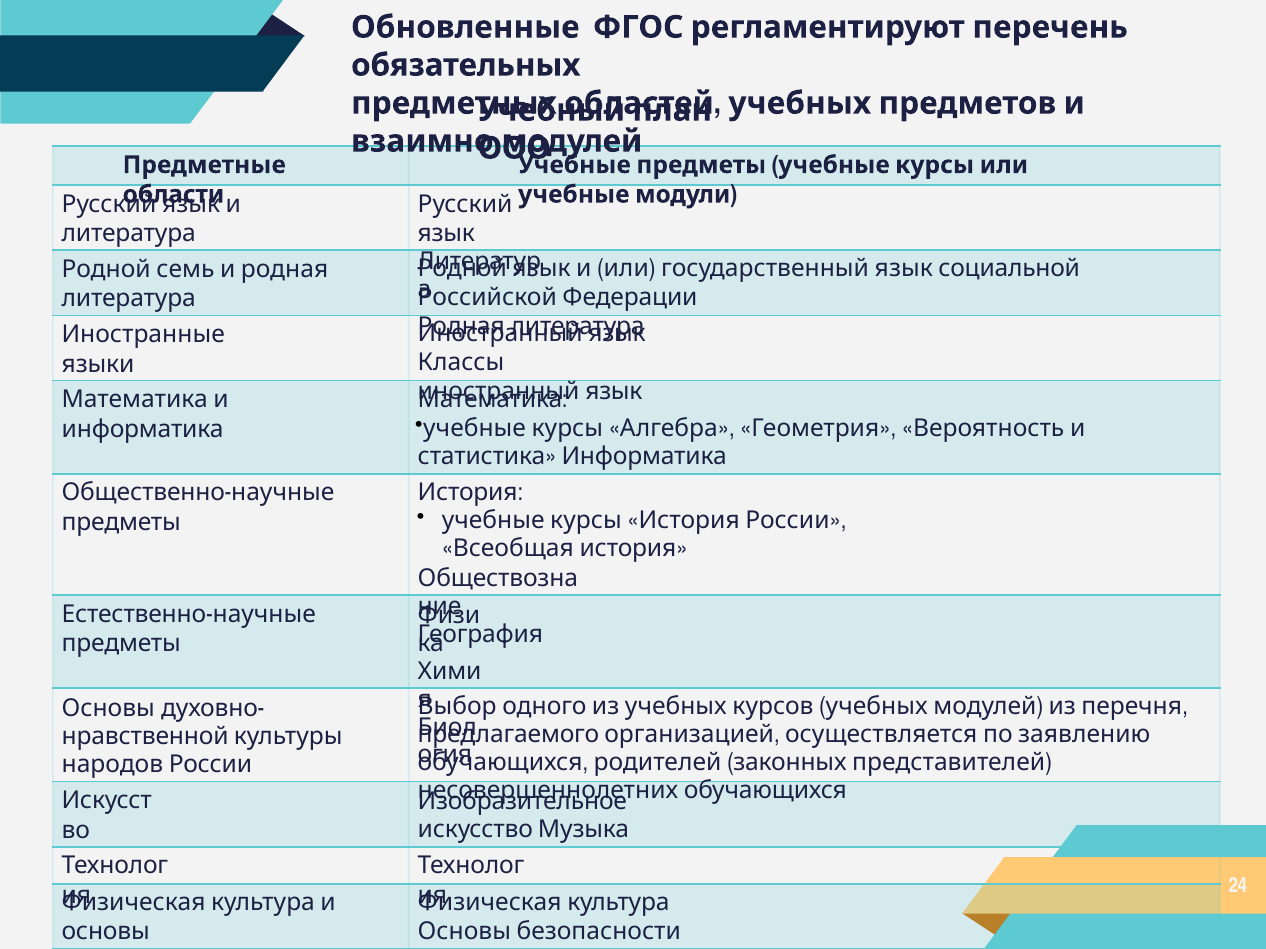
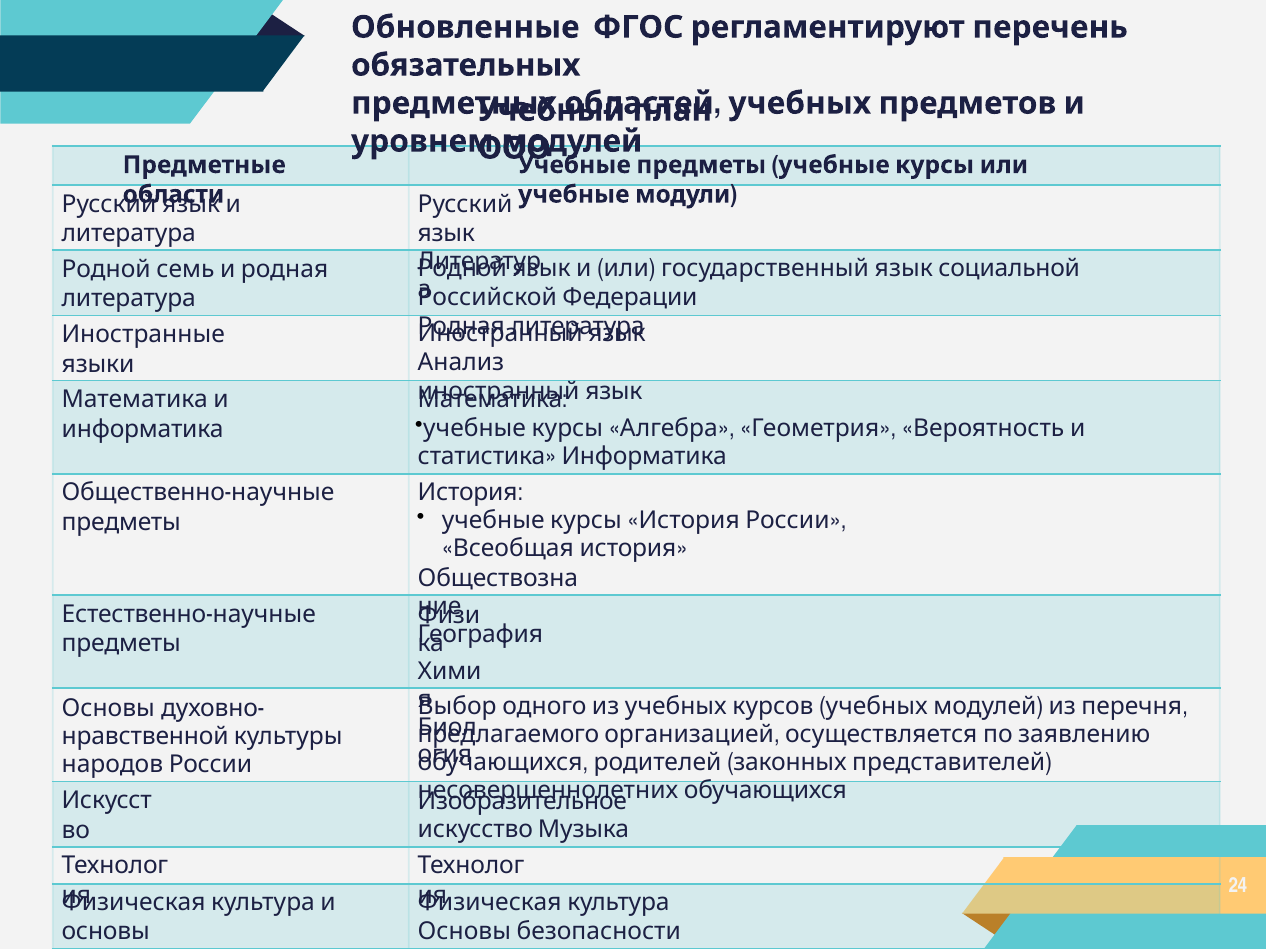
взаимно: взаимно -> уровнем (422, 141)
Классы: Классы -> Анализ (461, 363)
